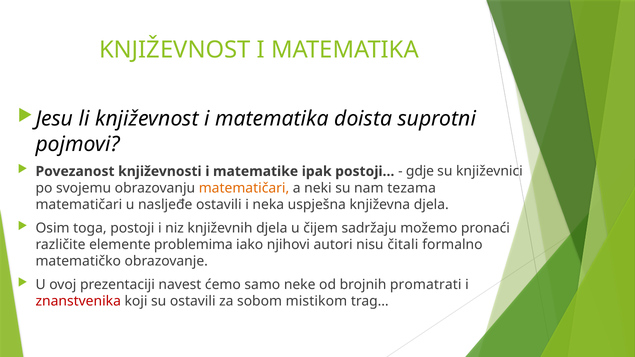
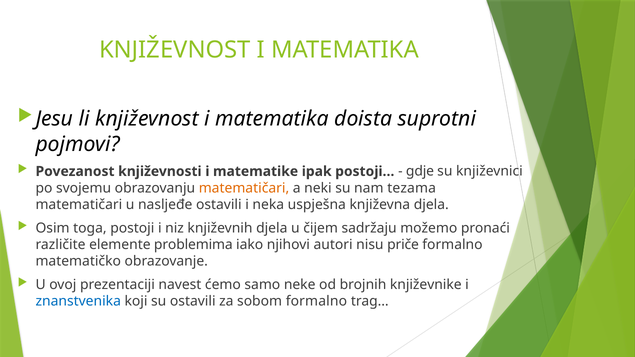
čitali: čitali -> priče (403, 245)
promatrati: promatrati -> književnike (426, 285)
znanstvenika colour: red -> blue (78, 301)
sobom mistikom: mistikom -> formalno (316, 301)
